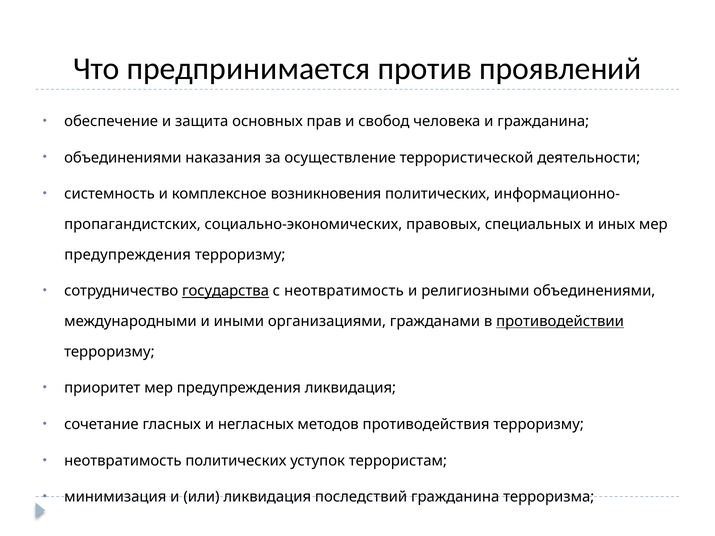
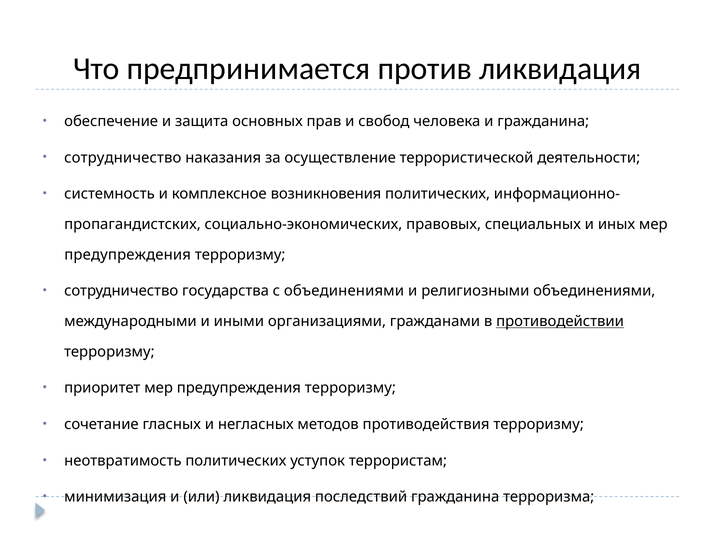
против проявлений: проявлений -> ликвидация (560, 69)
объединениями: объединениями -> сотрудничество (123, 158)
государства underline: present -> none (226, 291)
с неотвратимость: неотвратимость -> объединениями (344, 291)
приоритет мер предупреждения ликвидация: ликвидация -> терроризму (350, 388)
